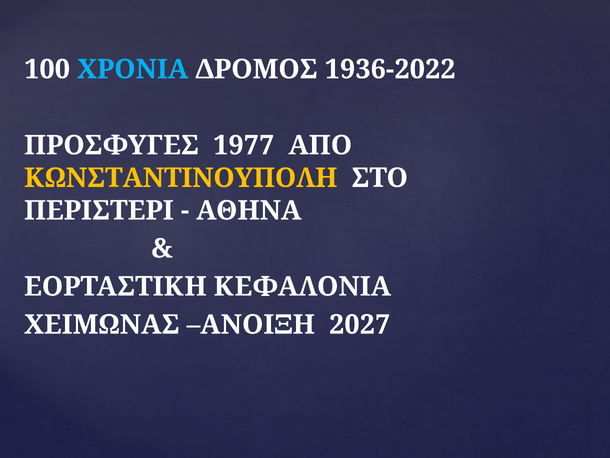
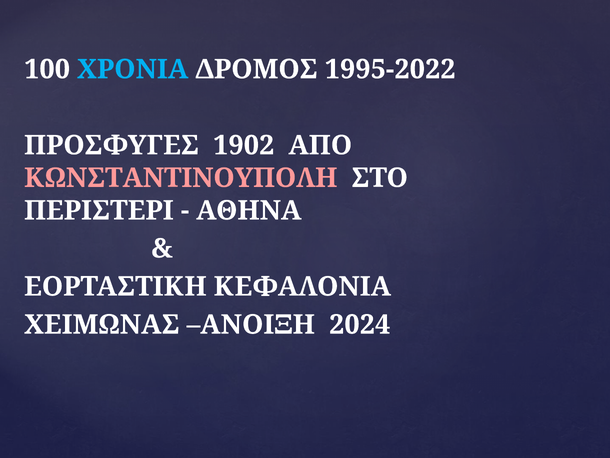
1936-2022: 1936-2022 -> 1995-2022 (390, 69)
1977: 1977 -> 1902 (244, 145)
ΚΩΝΣΤΑΝΤΙΝΟΥΠΟΛΗ colour: yellow -> pink (181, 178)
2027: 2027 -> 2024 (360, 324)
